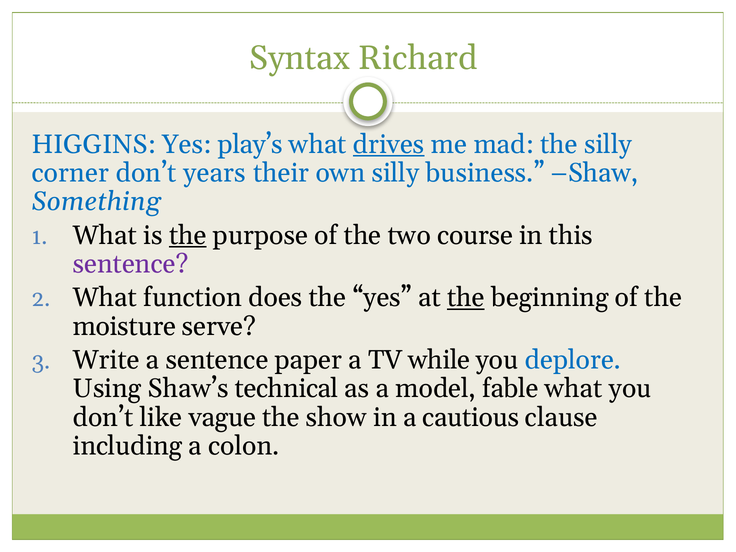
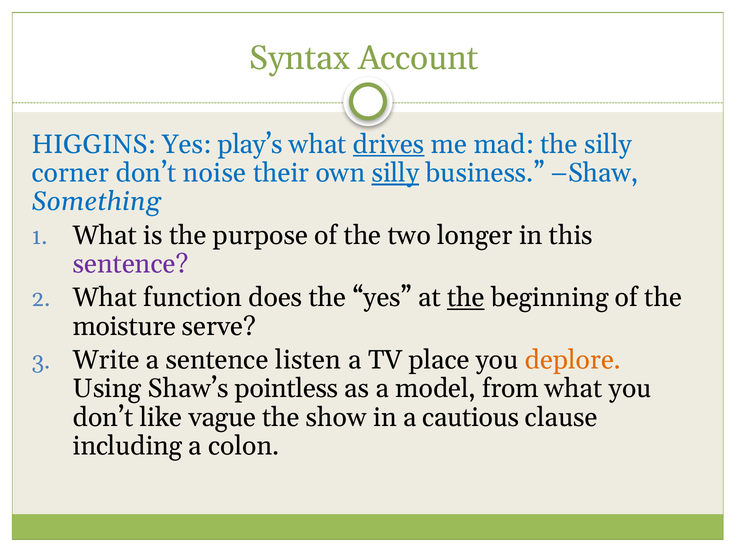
Richard: Richard -> Account (418, 58)
years: years -> noise (215, 173)
silly underline: none -> present (395, 173)
the underline: present -> none (188, 235)
course: course -> longer (475, 235)
paper: paper -> listen (308, 360)
while: while -> place (439, 360)
deplore colour: blue -> orange (573, 360)
technical: technical -> pointless (287, 389)
fable: fable -> from (511, 389)
